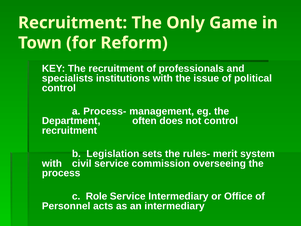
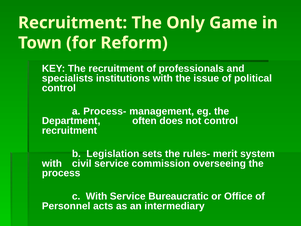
c Role: Role -> With (97, 196)
Service Intermediary: Intermediary -> Bureaucratic (178, 196)
